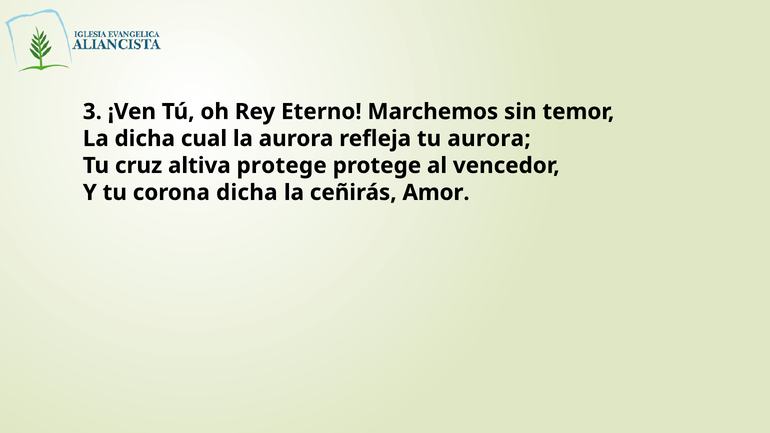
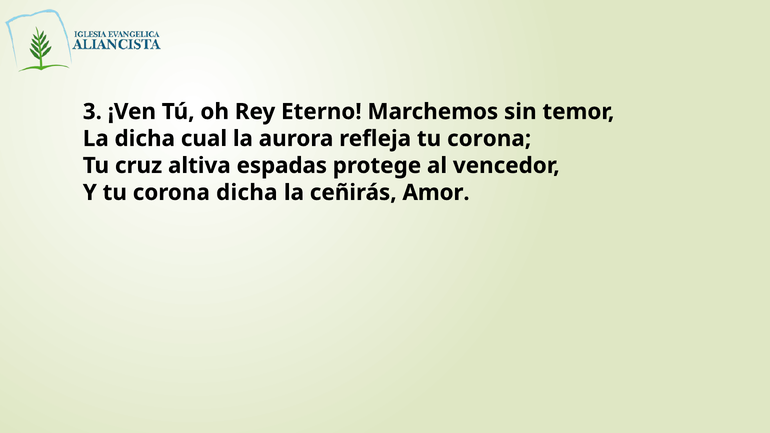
refleja tu aurora: aurora -> corona (489, 139)
altiva protege: protege -> espadas (282, 166)
